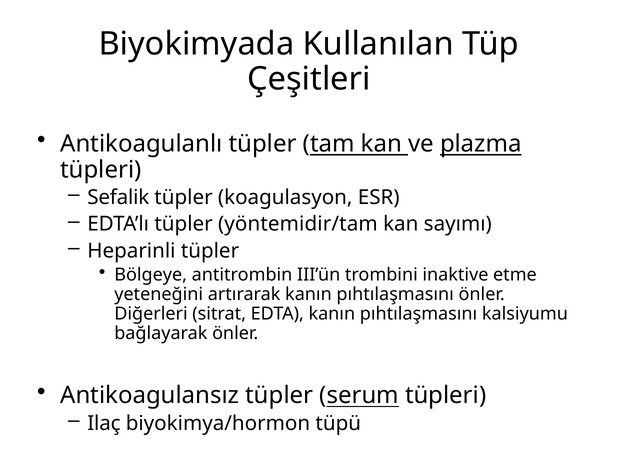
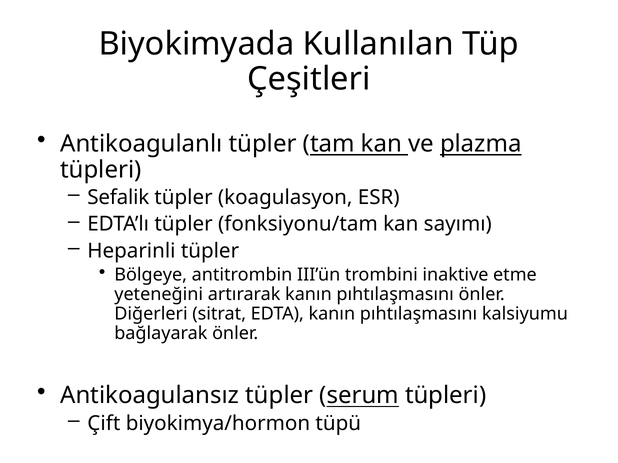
yöntemidir/tam: yöntemidir/tam -> fonksiyonu/tam (298, 224)
Ilaç: Ilaç -> Çift (104, 424)
